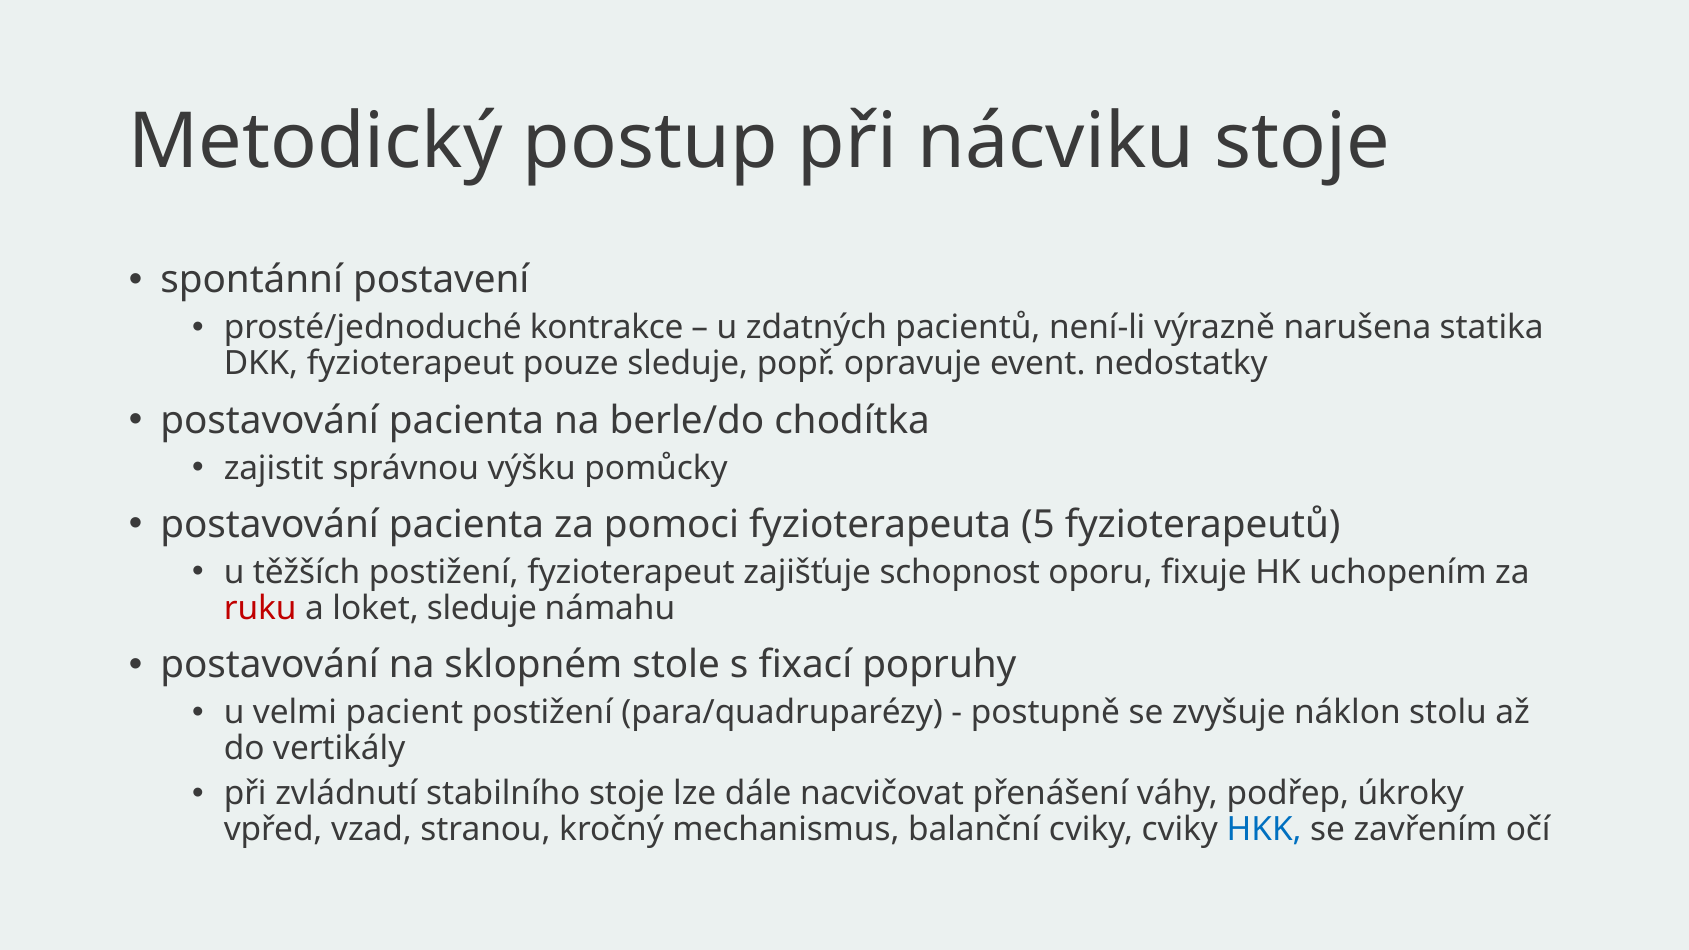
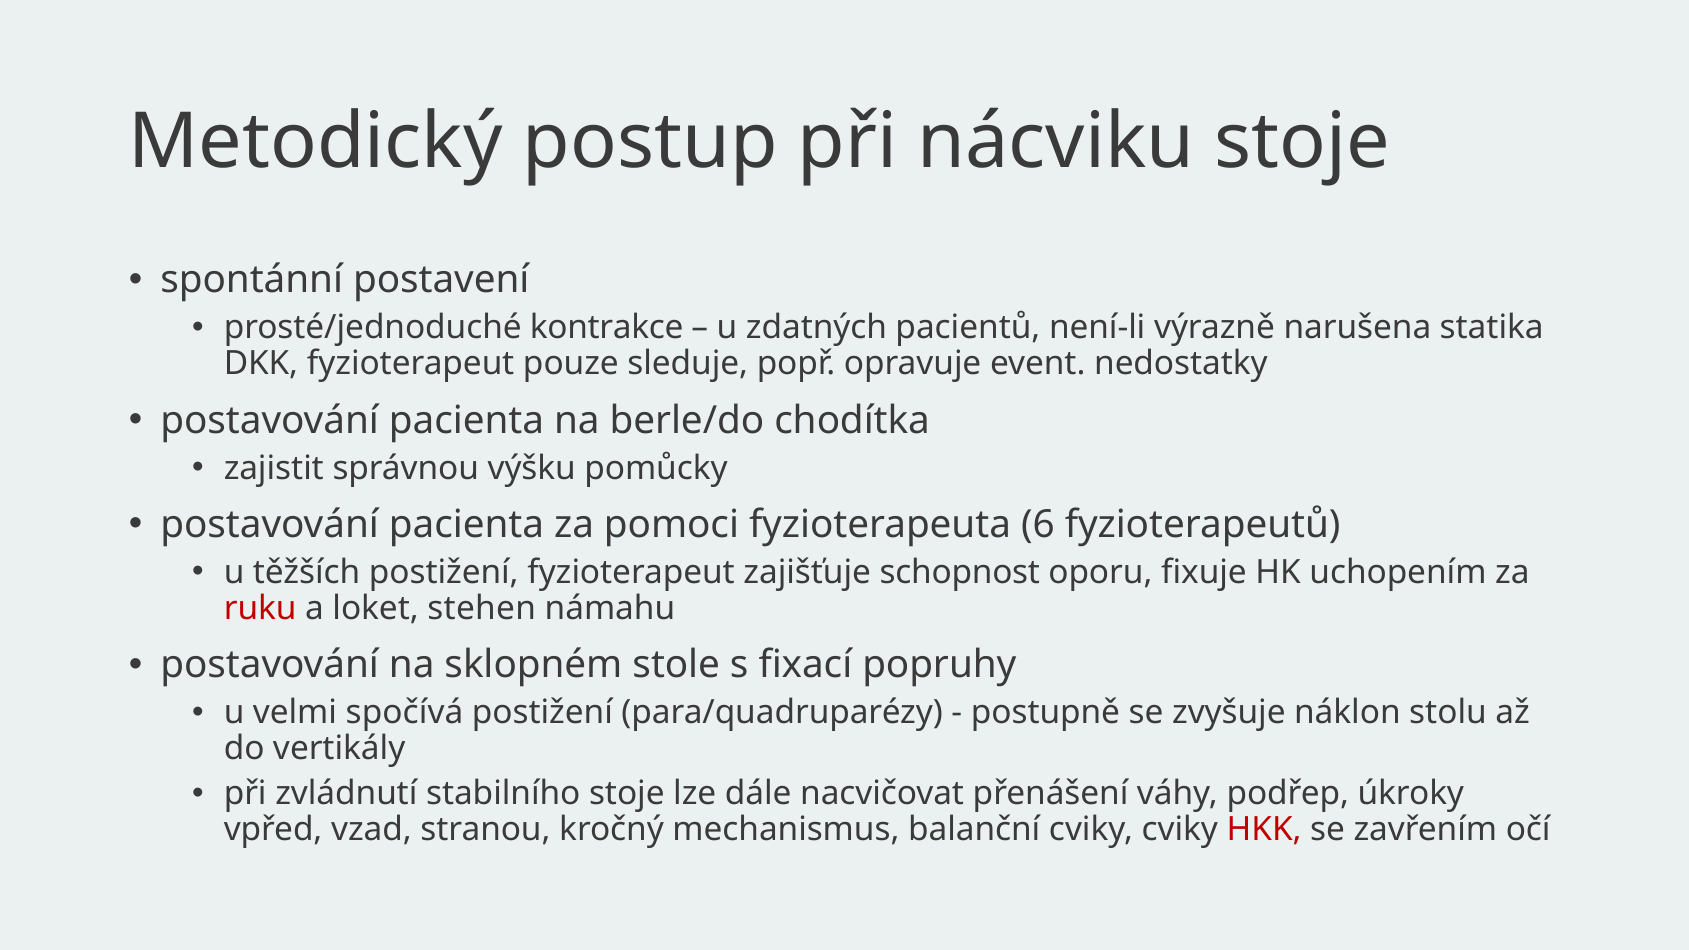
5: 5 -> 6 (1038, 525)
loket sleduje: sleduje -> stehen (482, 608)
pacient: pacient -> spočívá (405, 713)
HKK colour: blue -> red (1264, 830)
